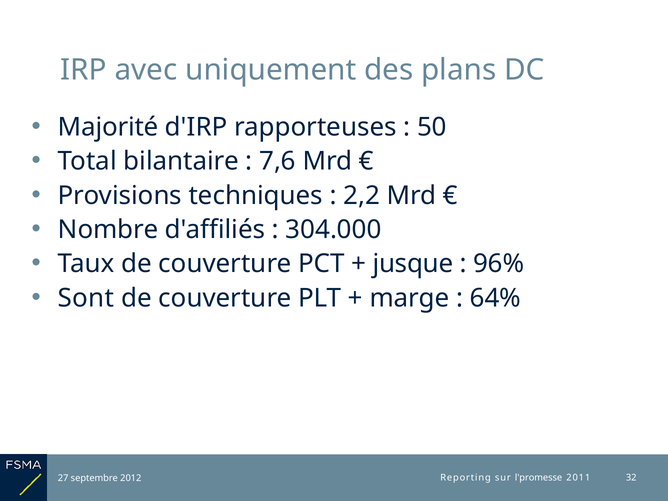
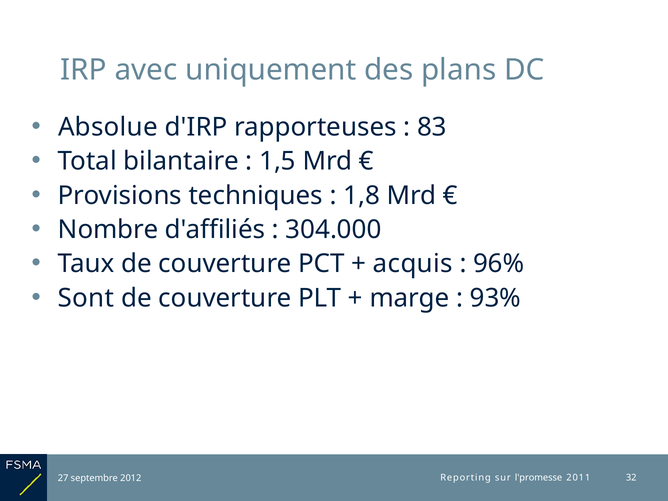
Majorité: Majorité -> Absolue (108, 127)
50: 50 -> 83 (432, 127)
7,6: 7,6 -> 1,5 (277, 161)
2,2: 2,2 -> 1,8 (362, 196)
jusque: jusque -> acquis (413, 264)
64%: 64% -> 93% (495, 298)
